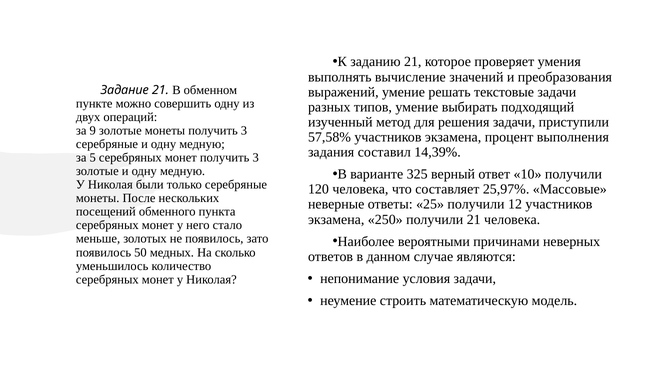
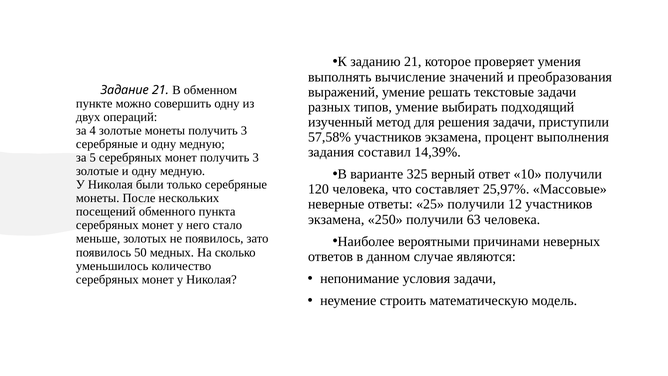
9: 9 -> 4 (93, 130)
получили 21: 21 -> 63 (474, 219)
